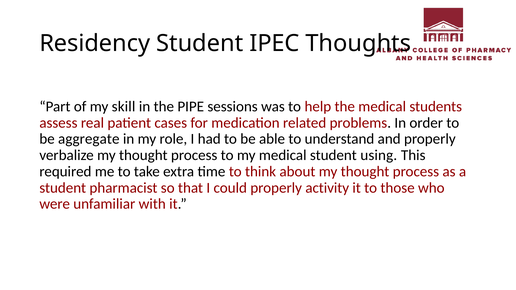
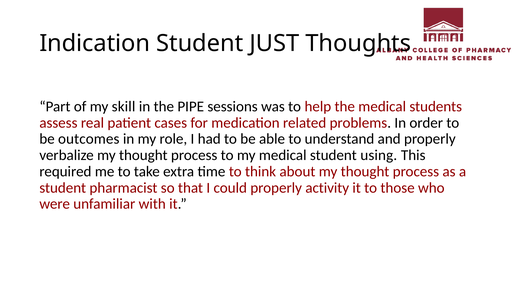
Residency: Residency -> Indication (95, 43)
IPEC: IPEC -> JUST (274, 43)
aggregate: aggregate -> outcomes (89, 139)
